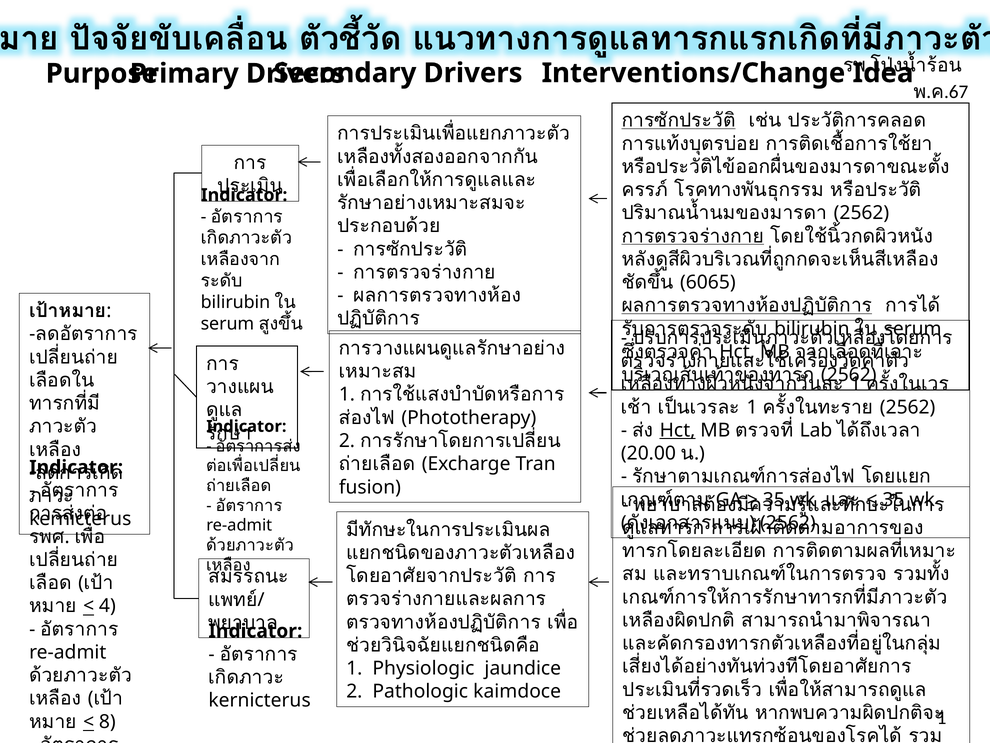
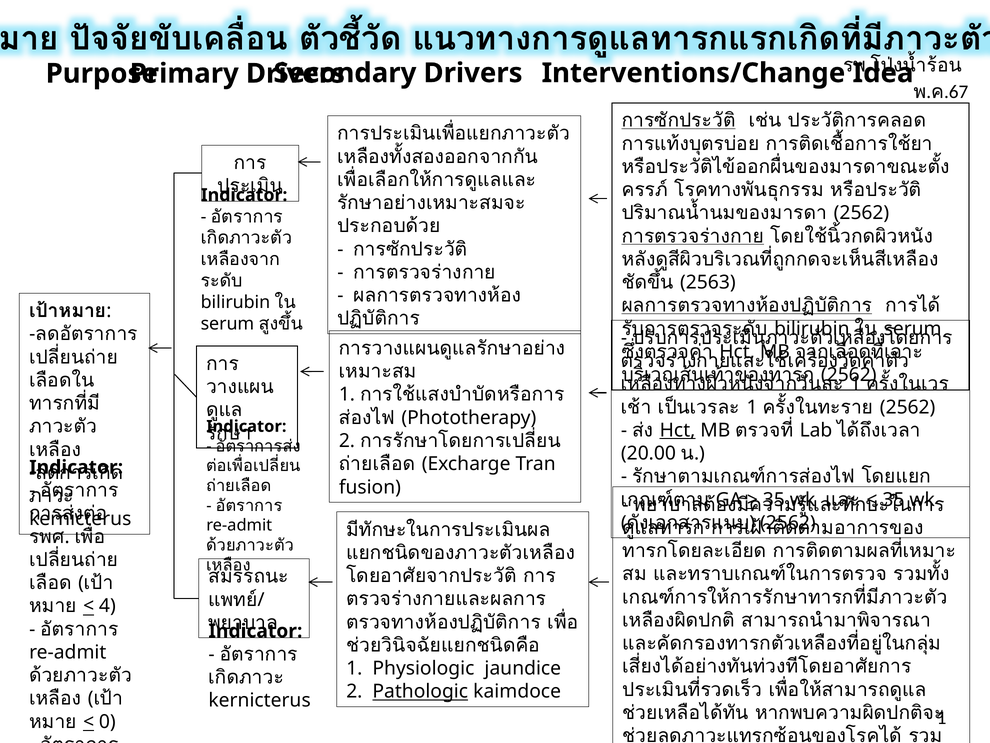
6065: 6065 -> 2563 (708, 282)
Pathologic underline: none -> present (420, 691)
8: 8 -> 0 (107, 721)
